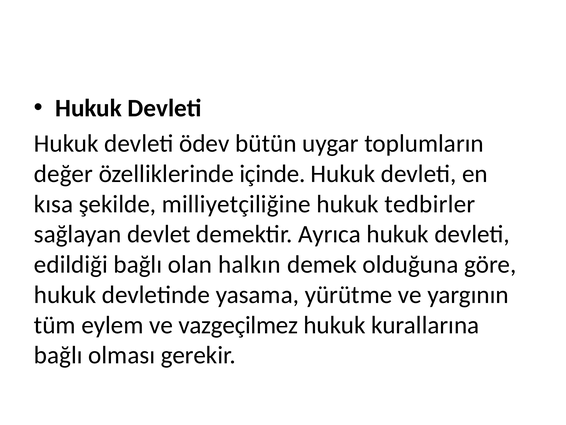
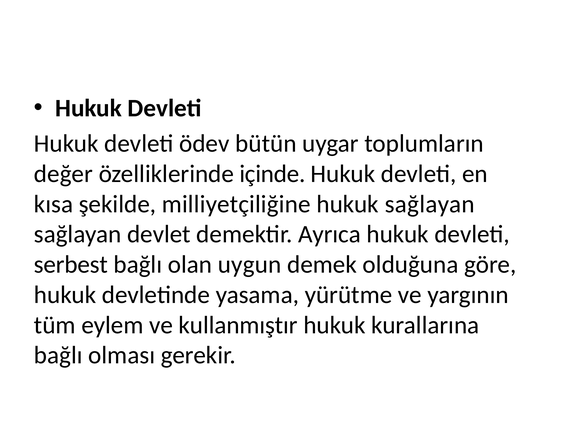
hukuk tedbirler: tedbirler -> sağlayan (430, 204)
edildiği: edildiği -> serbest (71, 264)
halkın: halkın -> uygun (250, 264)
vazgeçilmez: vazgeçilmez -> kullanmıştır (238, 325)
